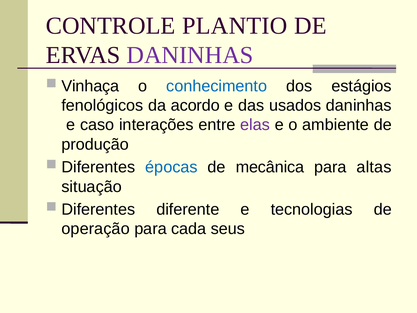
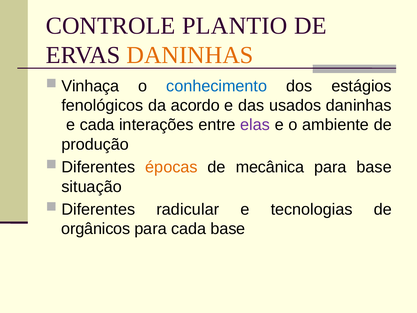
DANINHAS colour: purple -> orange (190, 55)
e caso: caso -> cada (97, 125)
épocas colour: blue -> orange (171, 167)
para altas: altas -> base (374, 167)
diferente: diferente -> radicular (188, 209)
operação: operação -> orgânicos (96, 229)
cada seus: seus -> base (228, 229)
